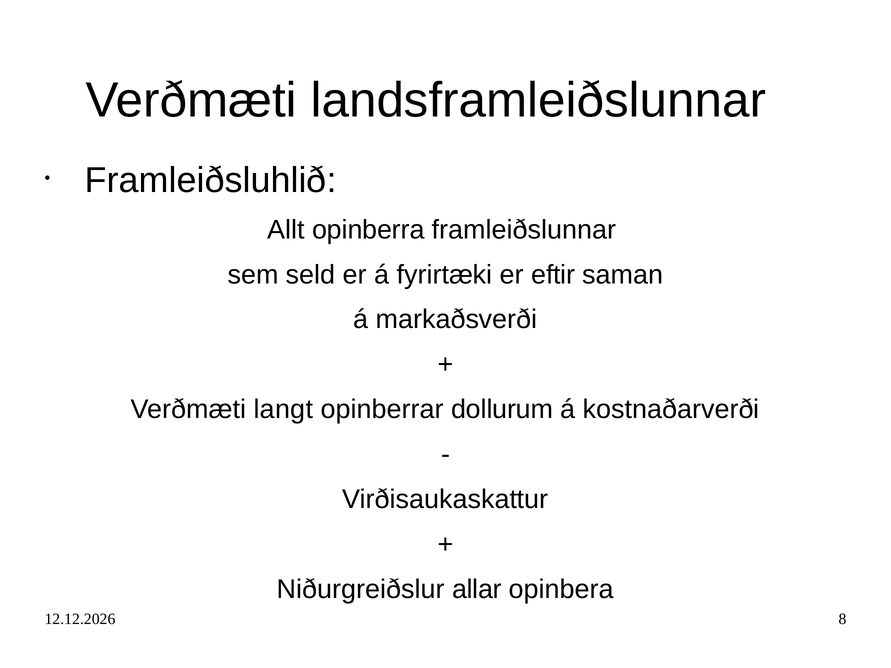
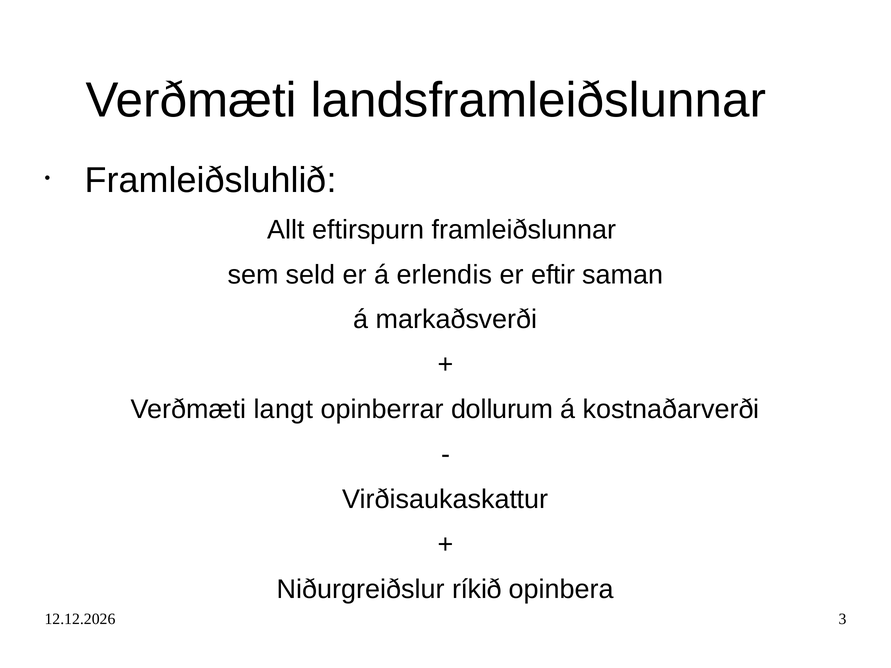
opinberra: opinberra -> eftirspurn (368, 230)
fyrirtæki: fyrirtæki -> erlendis (445, 275)
allar: allar -> ríkið (477, 589)
8: 8 -> 3 (842, 619)
